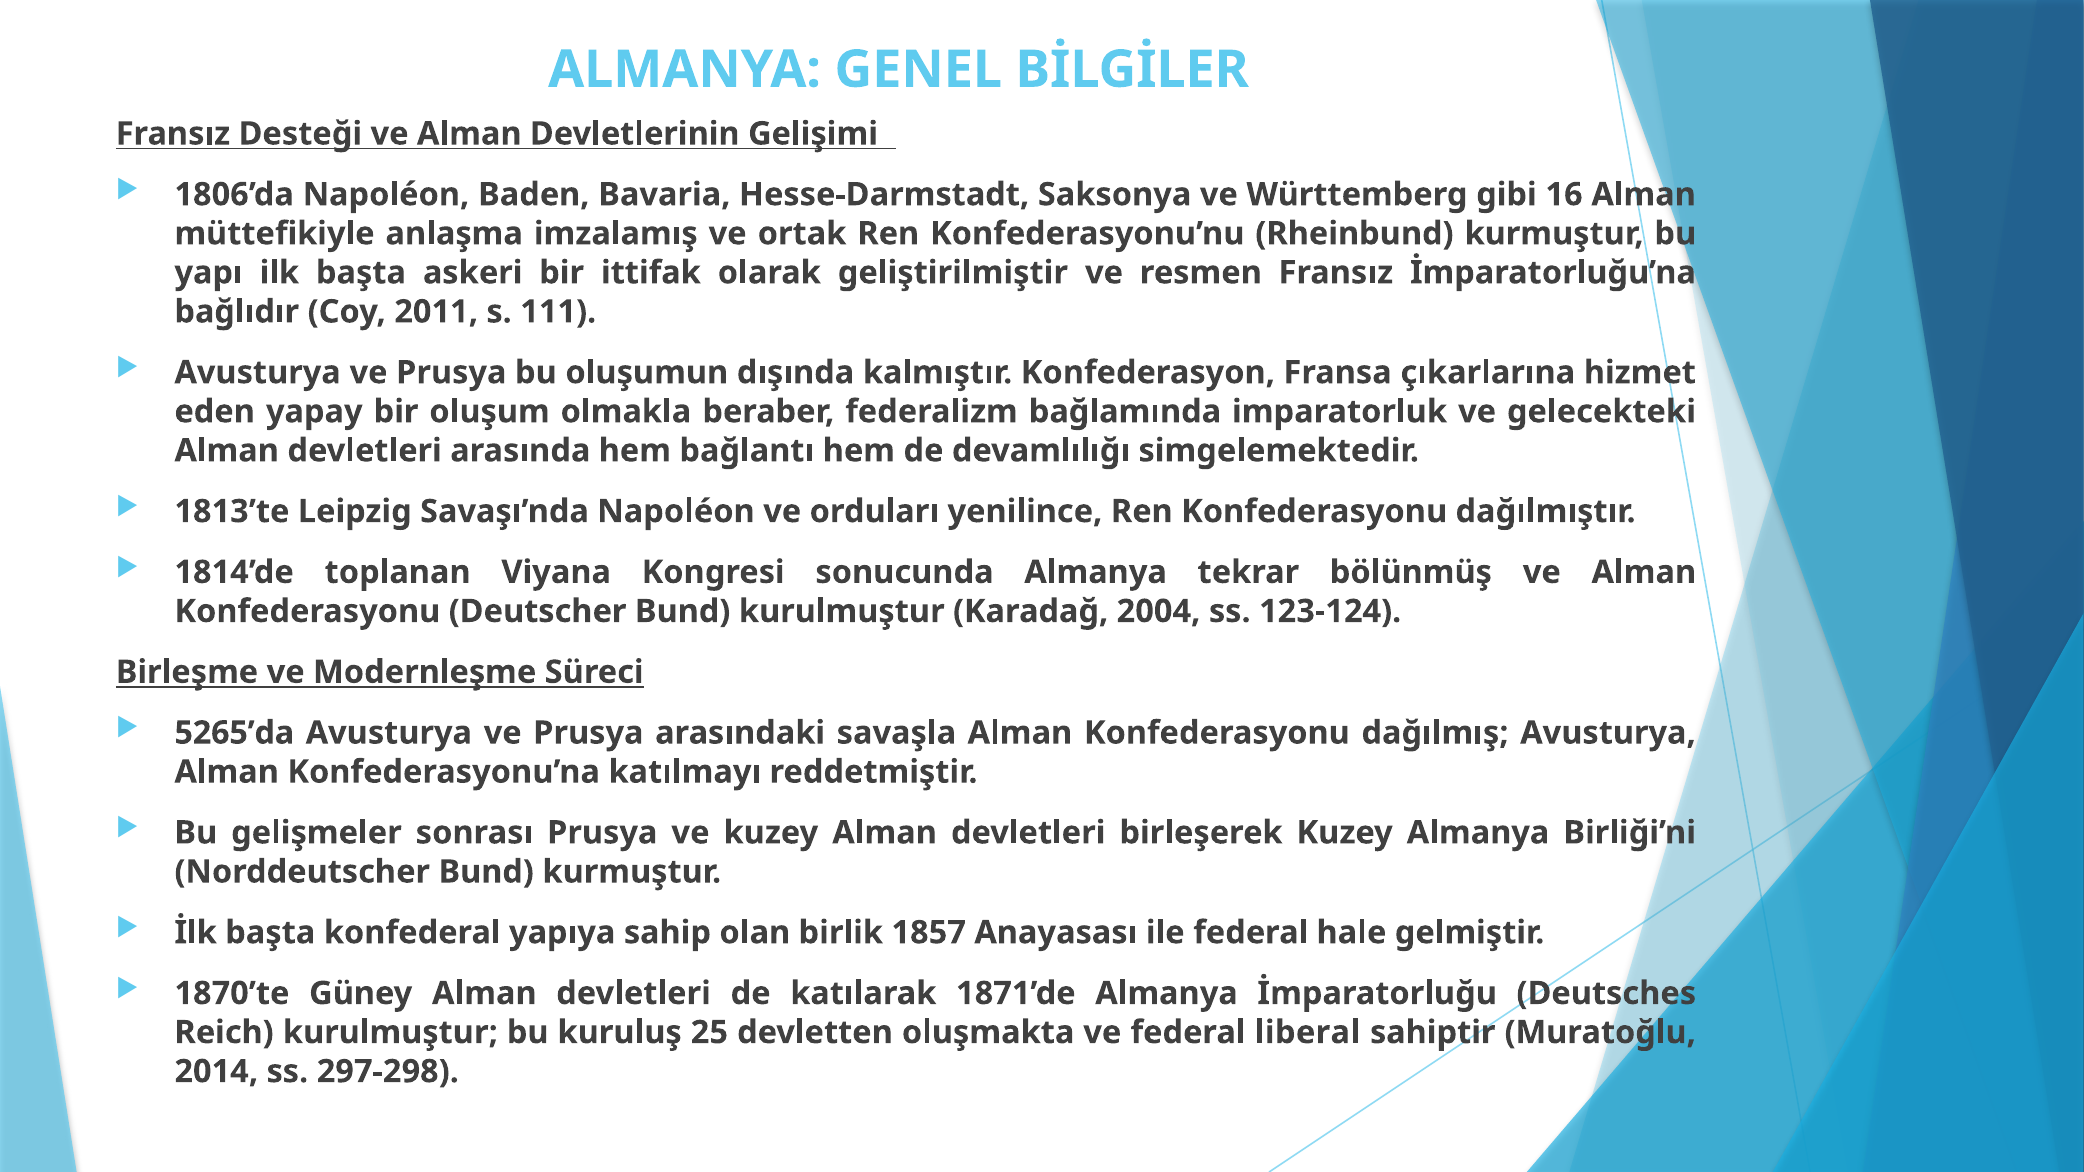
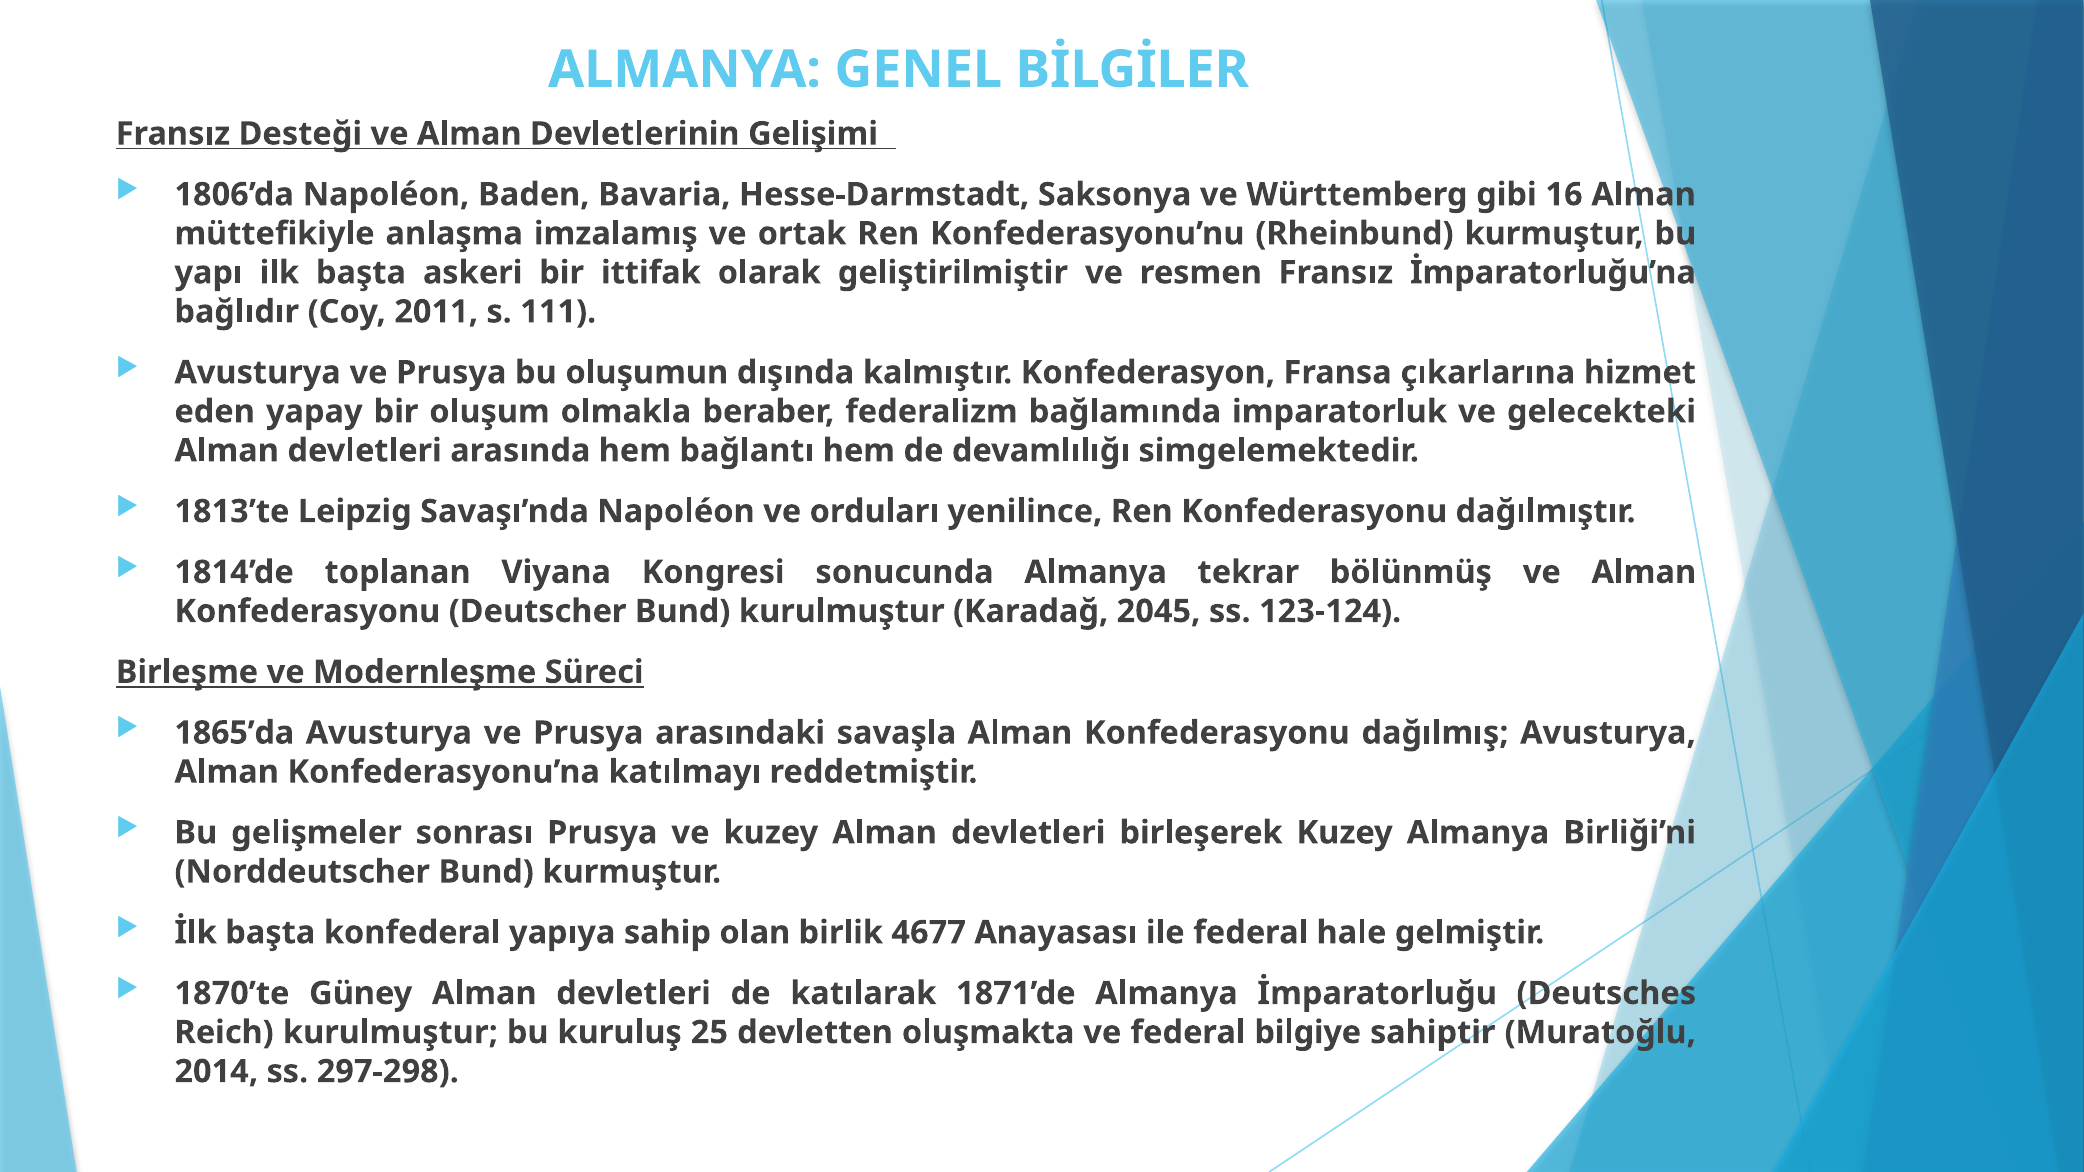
2004: 2004 -> 2045 (1159, 611)
5265’da: 5265’da -> 1865’da (234, 733)
1857: 1857 -> 4677 (929, 933)
liberal: liberal -> bilgiye (1308, 1033)
